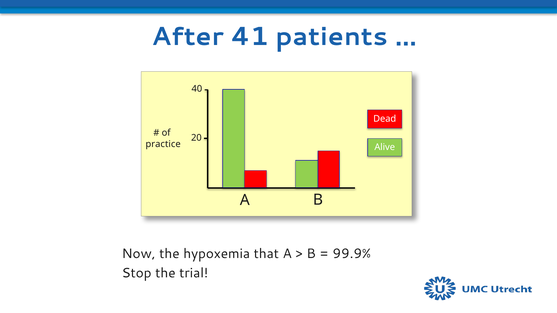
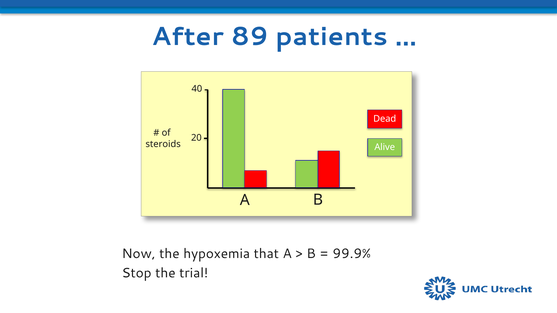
41: 41 -> 89 (250, 37)
practice: practice -> steroids (163, 144)
